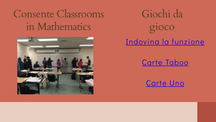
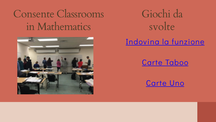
gioco: gioco -> svolte (162, 27)
